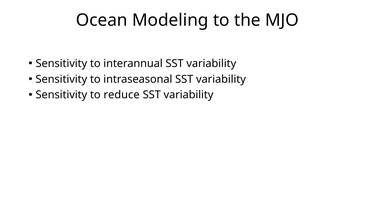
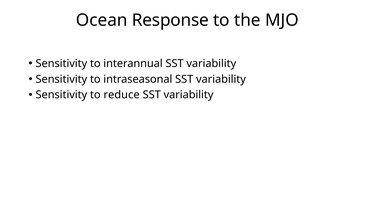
Modeling: Modeling -> Response (170, 20)
